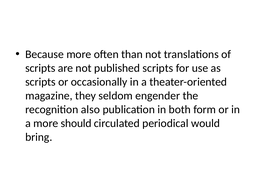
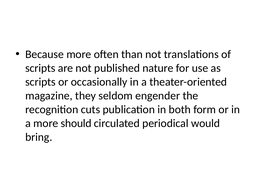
published scripts: scripts -> nature (158, 68)
also: also -> cuts (91, 110)
